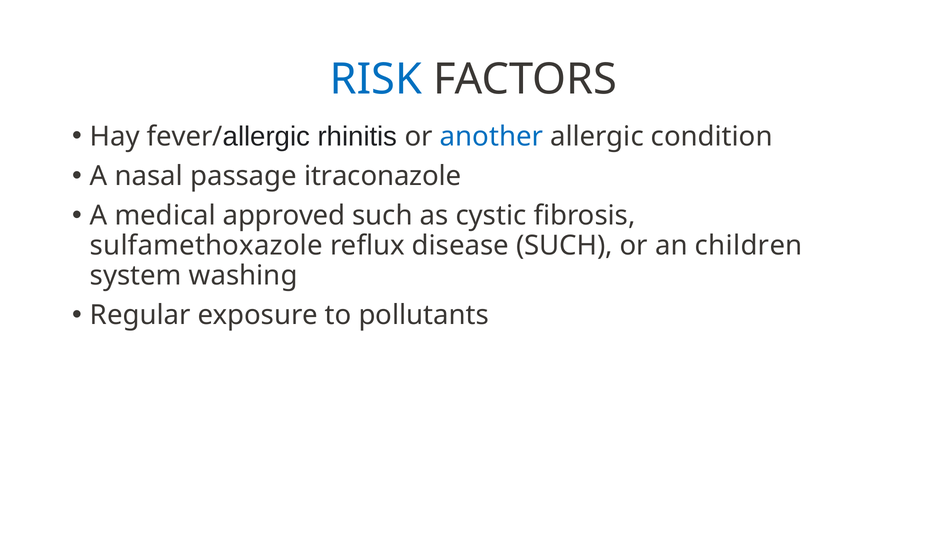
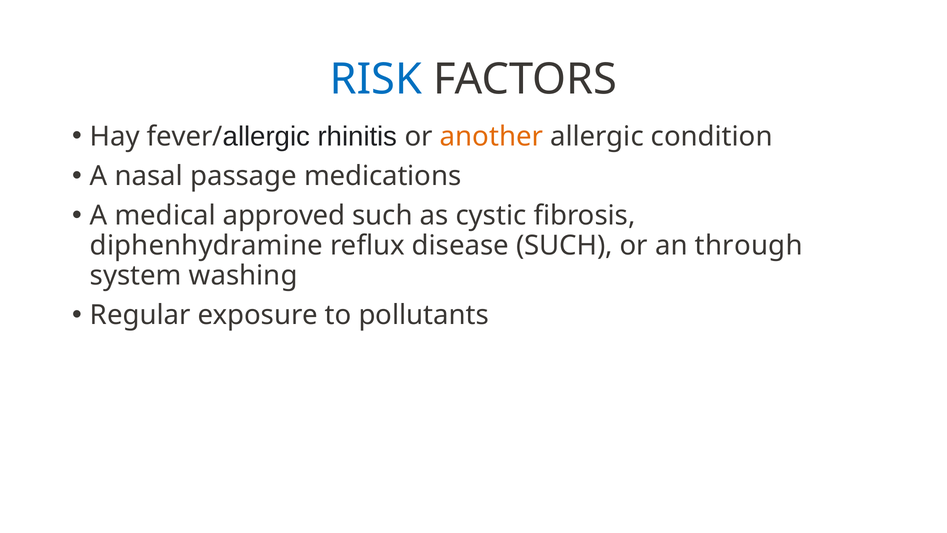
another colour: blue -> orange (491, 136)
itraconazole: itraconazole -> medications (383, 176)
sulfamethoxazole: sulfamethoxazole -> diphenhydramine (206, 246)
children: children -> through (749, 246)
